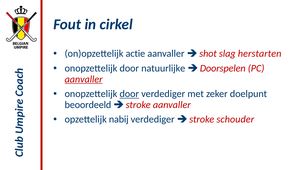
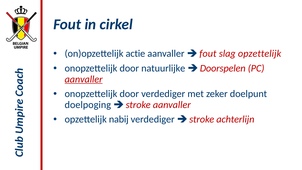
shot: shot -> fout (208, 54)
slag herstarten: herstarten -> opzettelijk (260, 54)
door underline: present -> none (129, 94)
beoordeeld: beoordeeld -> doelpoging (88, 105)
schouder: schouder -> achterlijn (235, 119)
